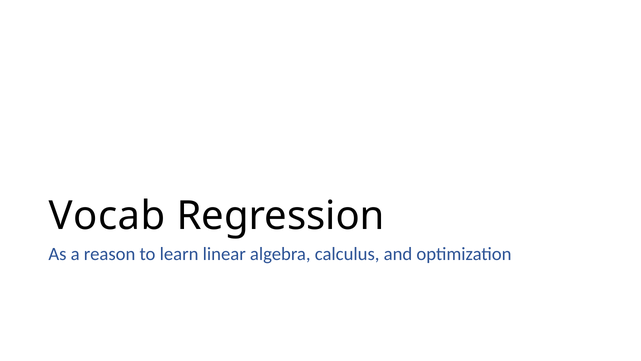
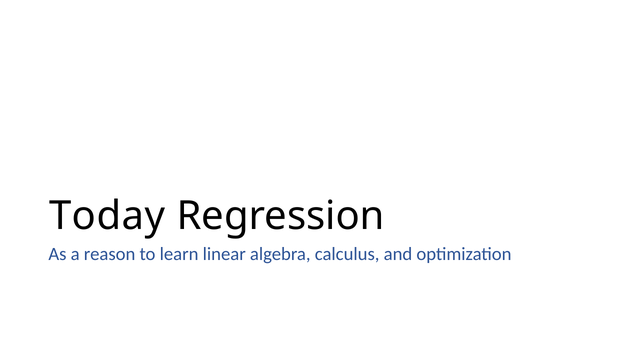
Vocab: Vocab -> Today (107, 216)
